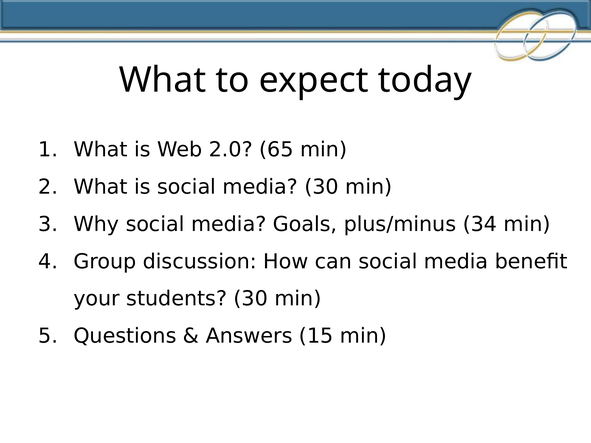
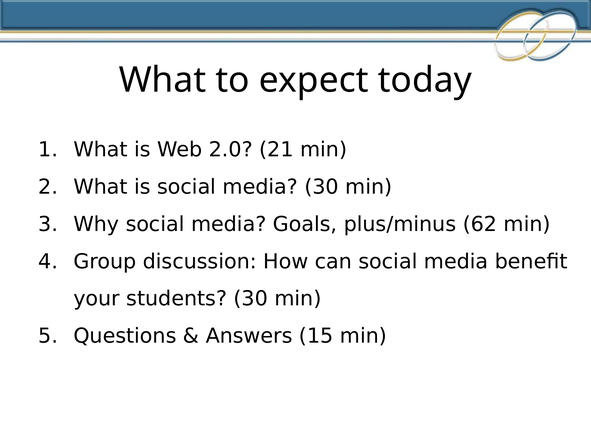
65: 65 -> 21 (276, 150)
34: 34 -> 62 (480, 224)
